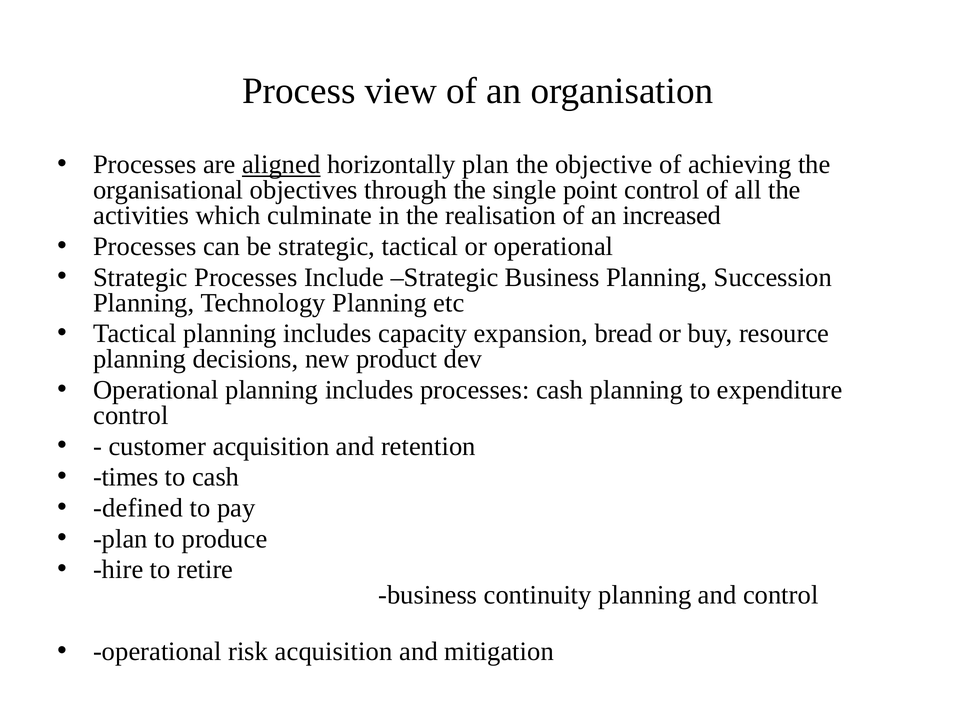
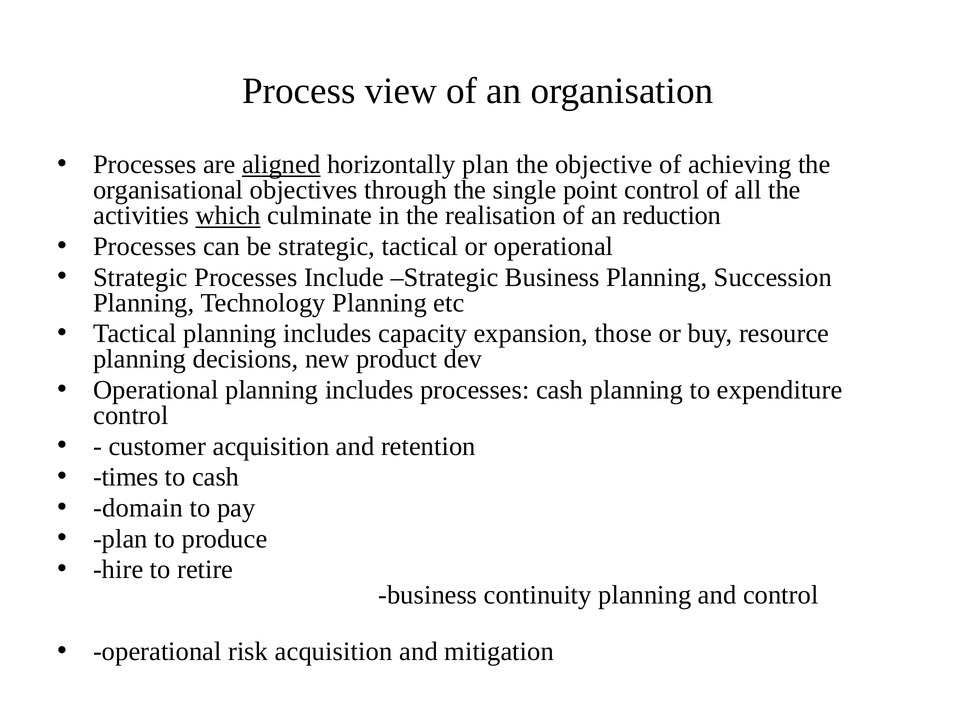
which underline: none -> present (228, 216)
increased: increased -> reduction (672, 216)
bread: bread -> those (623, 334)
defined: defined -> domain (138, 508)
